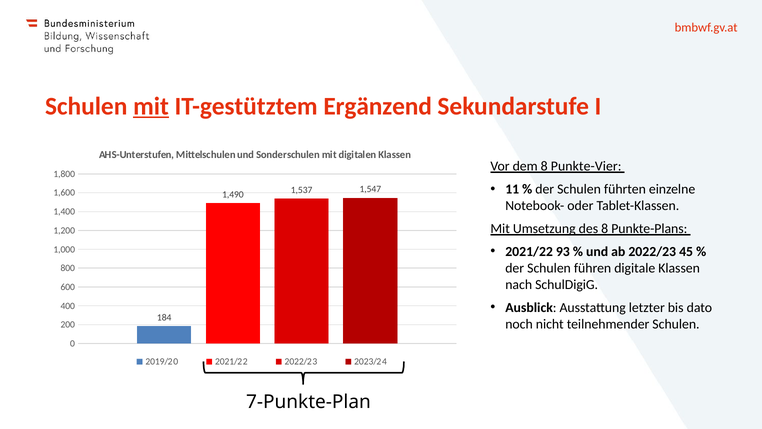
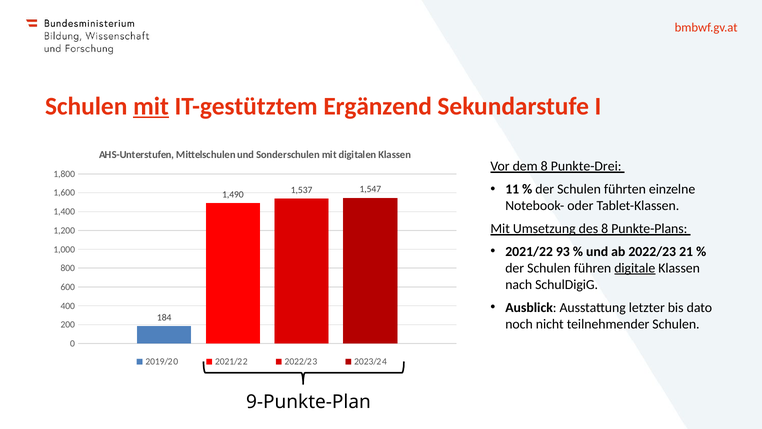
Punkte-Vier: Punkte-Vier -> Punkte-Drei (586, 166)
45: 45 -> 21 (686, 251)
digitale underline: none -> present (635, 268)
7-Punkte-Plan: 7-Punkte-Plan -> 9-Punkte-Plan (308, 402)
